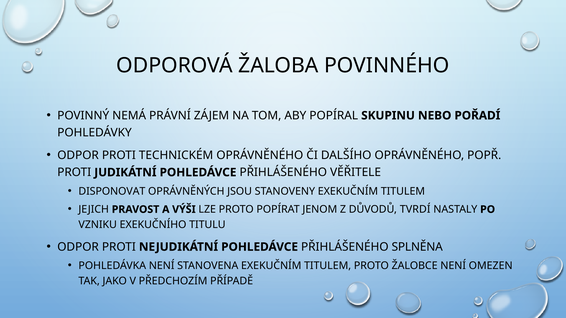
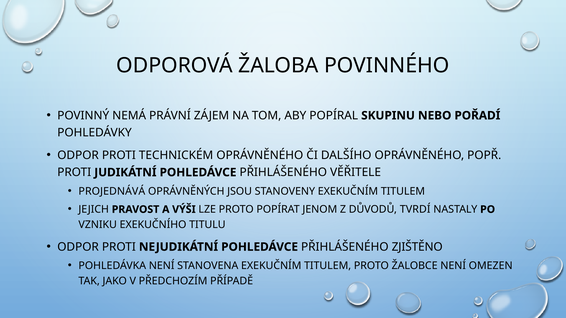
DISPONOVAT: DISPONOVAT -> PROJEDNÁVÁ (112, 191)
SPLNĚNA: SPLNĚNA -> ZJIŠTĚNO (417, 247)
